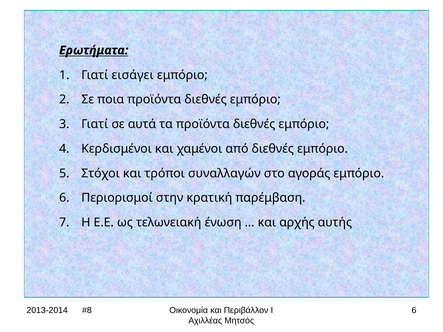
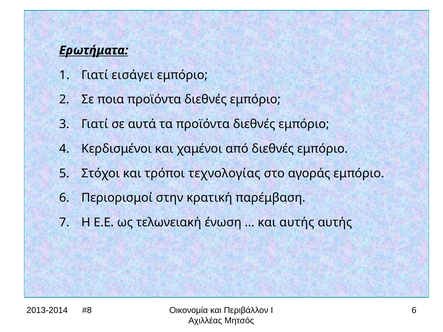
συναλλαγών: συναλλαγών -> τεχνολογίας (224, 173)
και αρχής: αρχής -> αυτής (297, 223)
